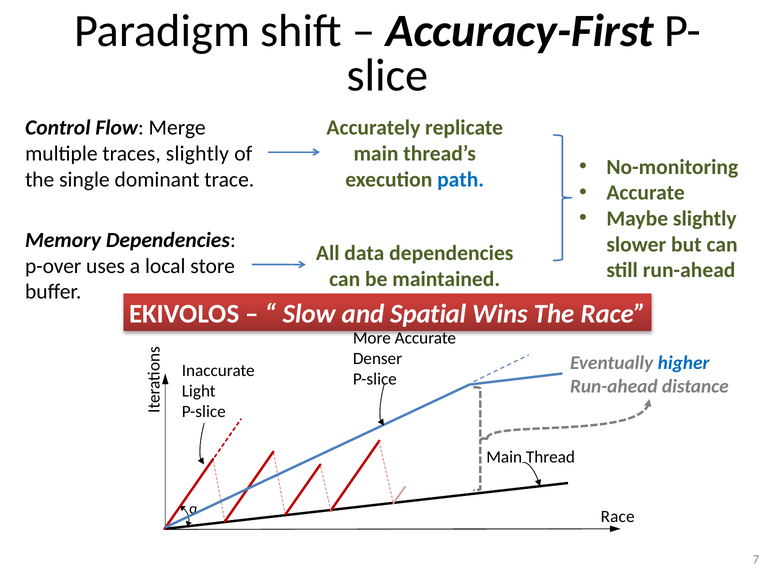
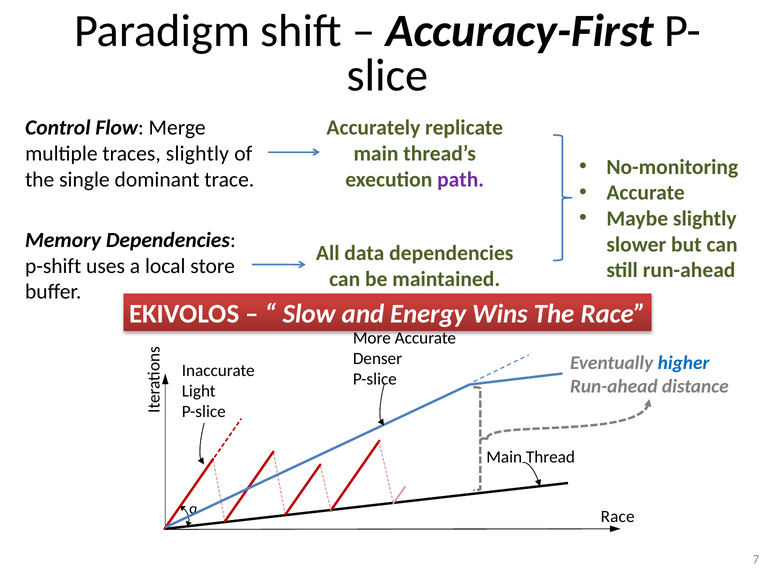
path colour: blue -> purple (461, 180)
p-over: p-over -> p-shift (53, 266)
Spatial: Spatial -> Energy (428, 314)
